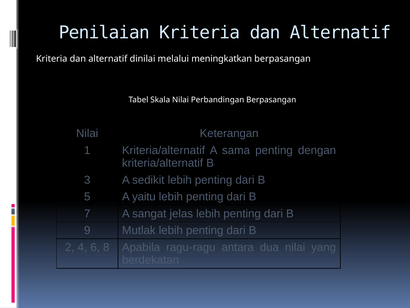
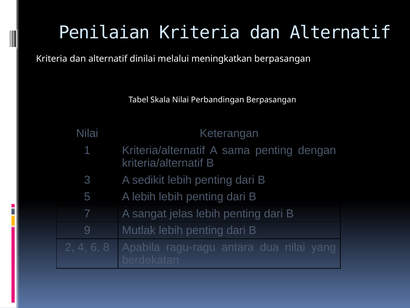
A yaitu: yaitu -> lebih (144, 196)
